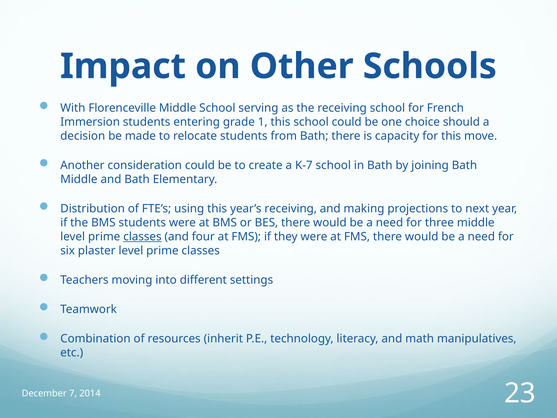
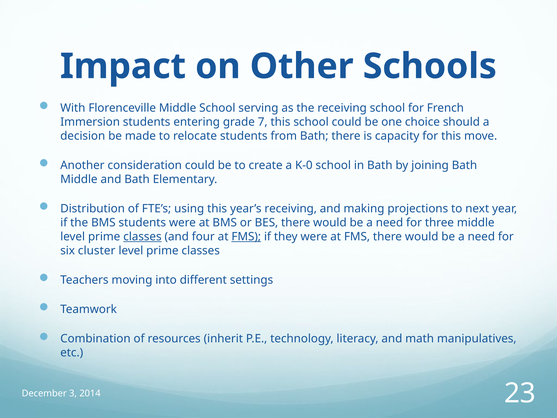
1: 1 -> 7 (263, 122)
K-7: K-7 -> K-0 (304, 165)
FMS underline: none -> present (246, 236)
plaster: plaster -> cluster (97, 250)
7: 7 -> 3 (73, 393)
